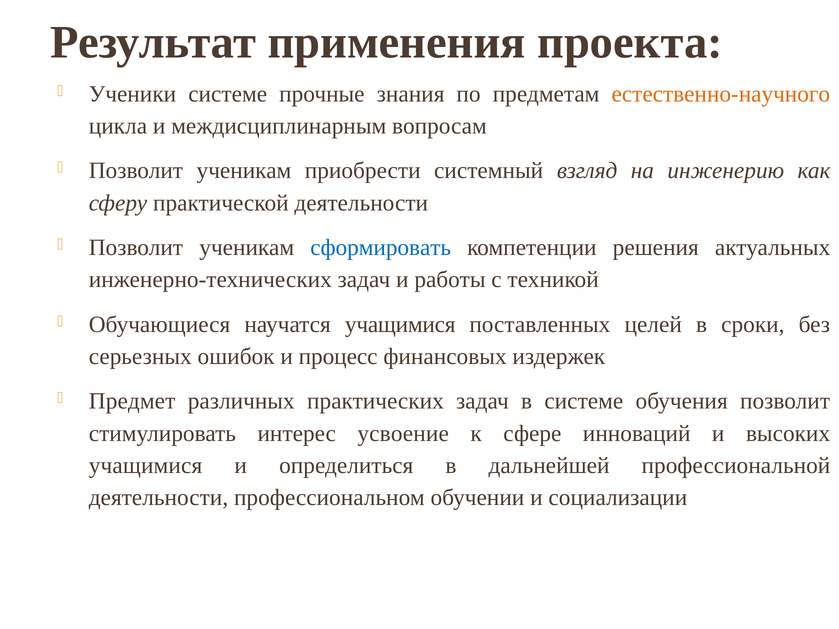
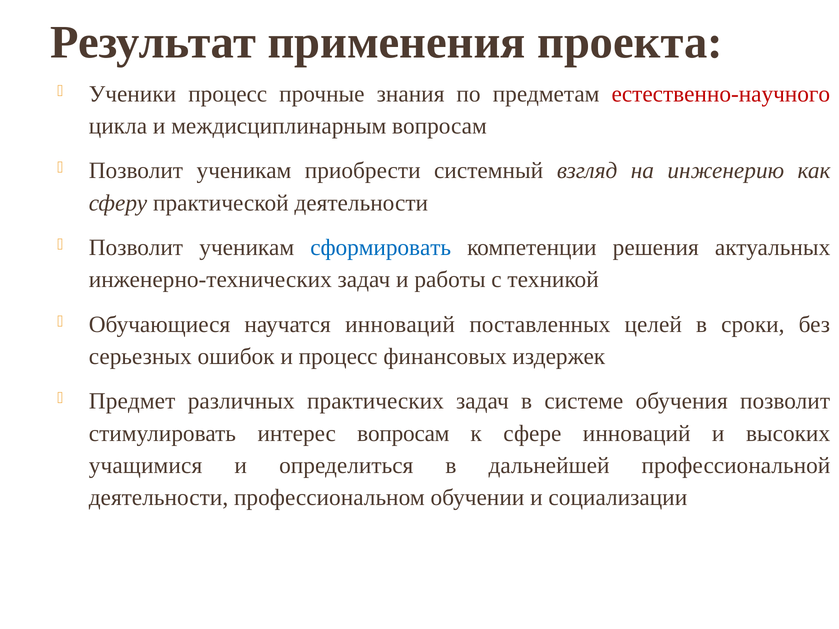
Ученики системе: системе -> процесс (228, 94)
естественно-научного colour: orange -> red (721, 94)
научатся учащимися: учащимися -> инноваций (400, 325)
интерес усвоение: усвоение -> вопросам (403, 434)
